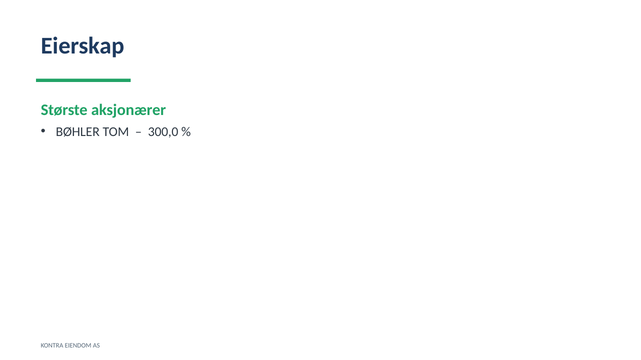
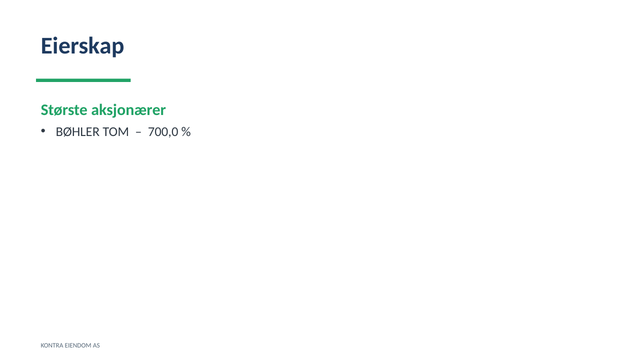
300,0: 300,0 -> 700,0 (163, 132)
